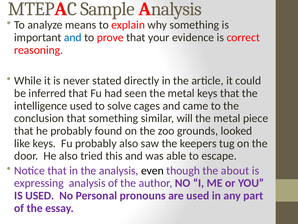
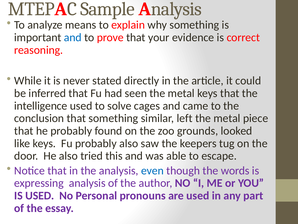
will: will -> left (185, 118)
even colour: black -> blue (152, 170)
about: about -> words (235, 170)
